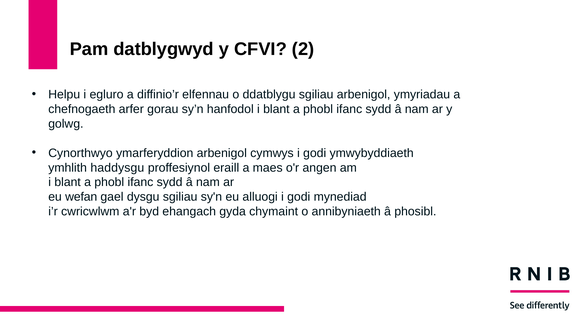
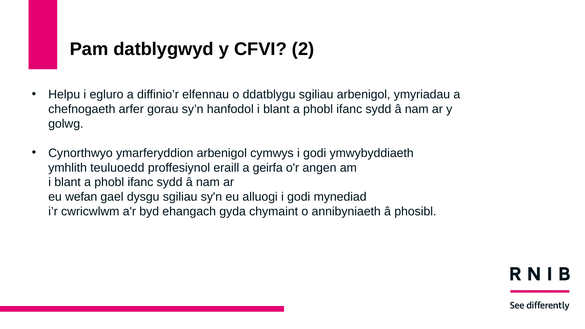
haddysgu: haddysgu -> teuluoedd (117, 168)
maes: maes -> geirfa (268, 168)
